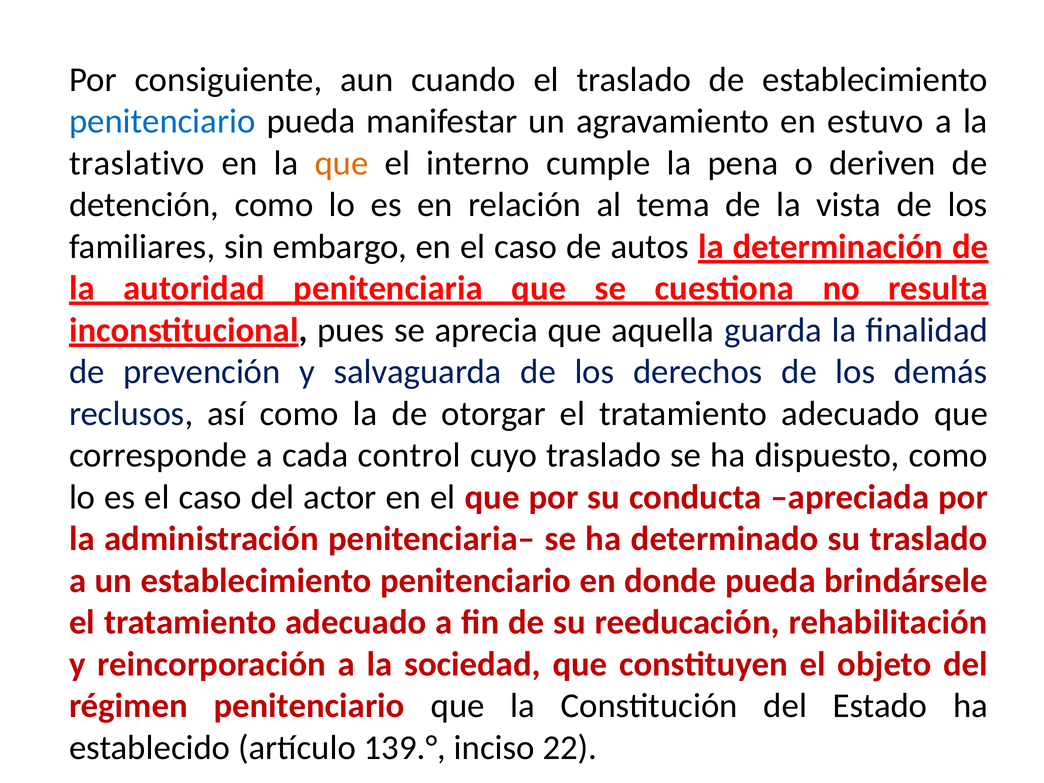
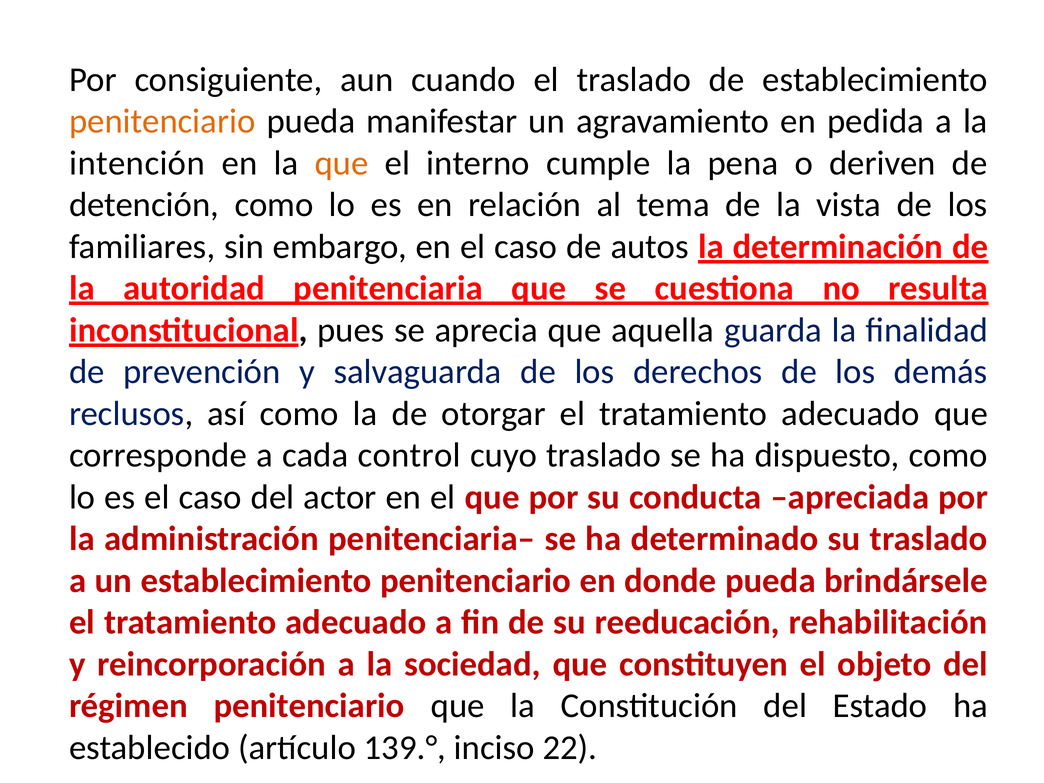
penitenciario colour: blue -> orange (162, 121)
estuvo: estuvo -> pedida (876, 121)
traslativo: traslativo -> intención (137, 163)
